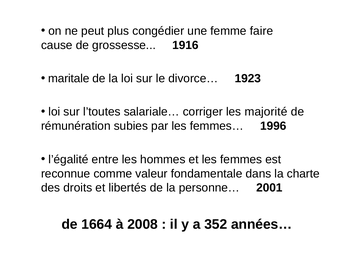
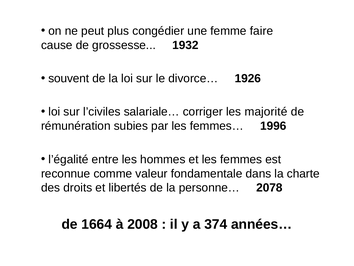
1916: 1916 -> 1932 (185, 45)
maritale: maritale -> souvent (69, 78)
1923: 1923 -> 1926 (248, 78)
l’toutes: l’toutes -> l’civiles (102, 112)
2001: 2001 -> 2078 (269, 187)
352: 352 -> 374 (216, 224)
